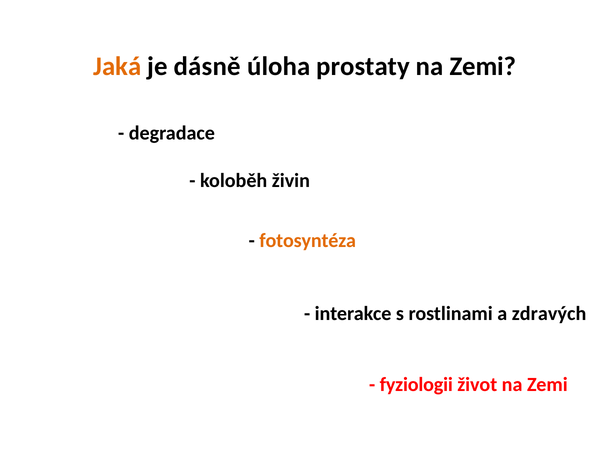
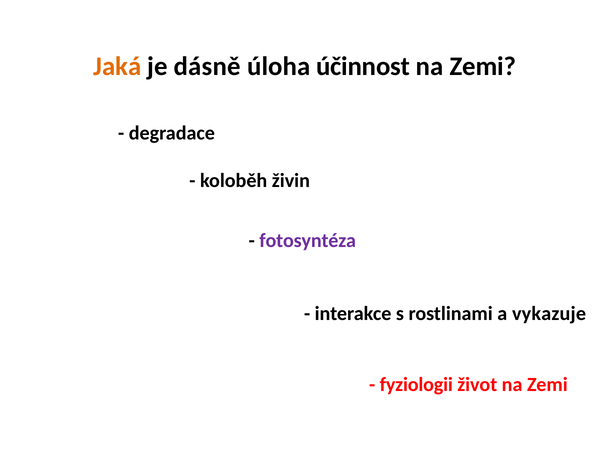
prostaty: prostaty -> účinnost (363, 67)
fotosyntéza colour: orange -> purple (308, 241)
zdravých: zdravých -> vykazuje (549, 314)
